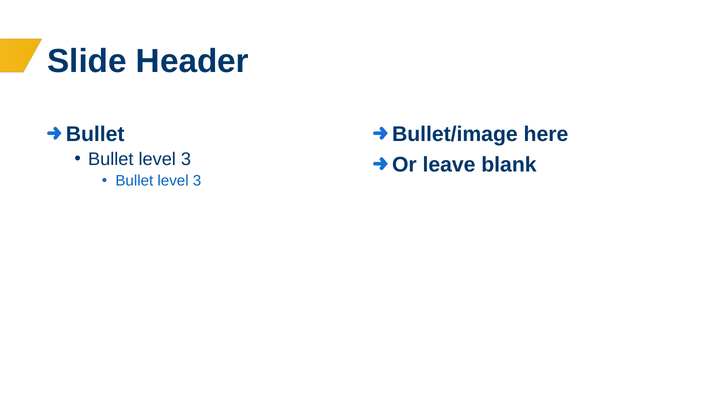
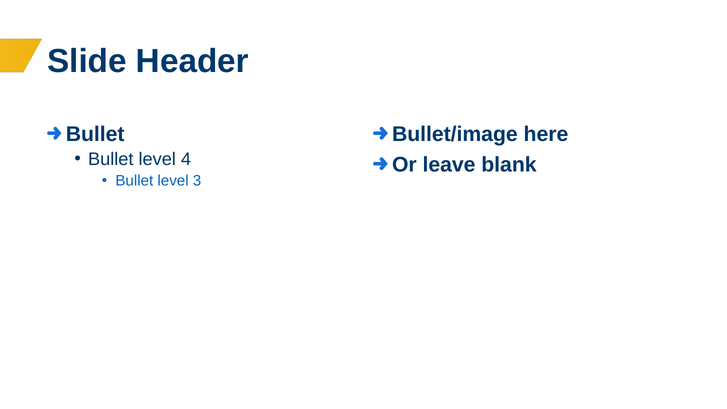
3: 3 -> 4 (186, 159)
